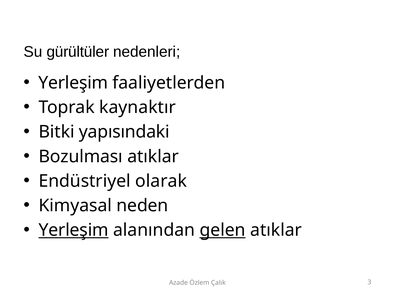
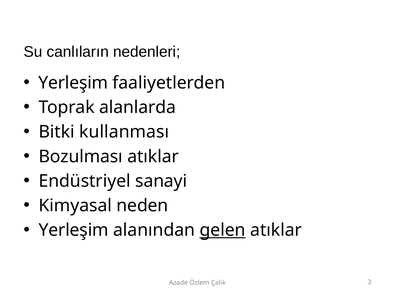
gürültüler: gürültüler -> canlıların (78, 52)
kaynaktır: kaynaktır -> alanlarda (138, 107)
yapısındaki: yapısındaki -> kullanması (124, 132)
olarak: olarak -> sanayi (161, 181)
Yerleşim underline: present -> none (74, 230)
